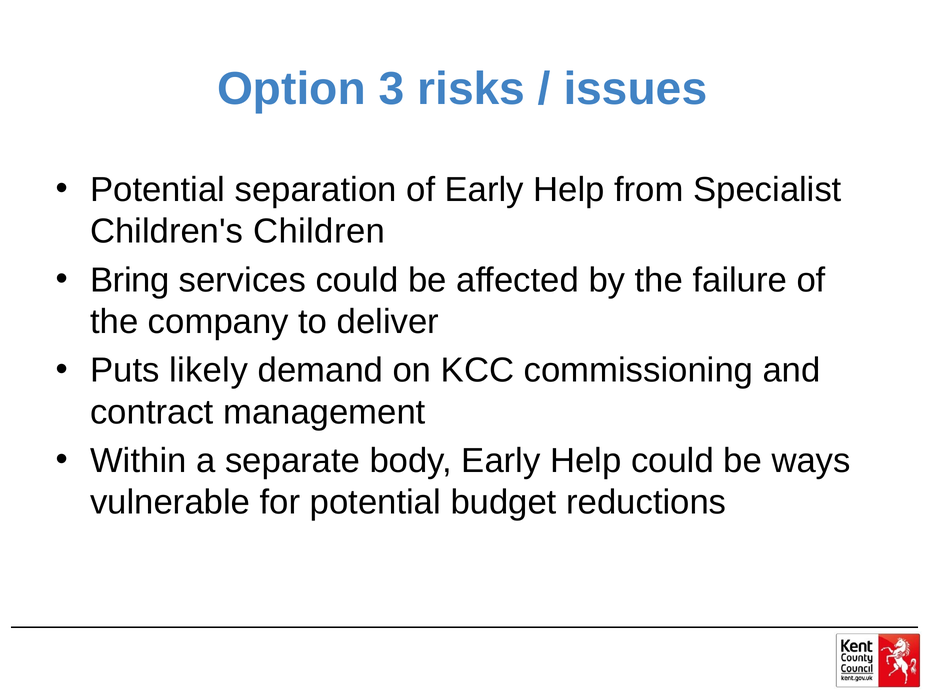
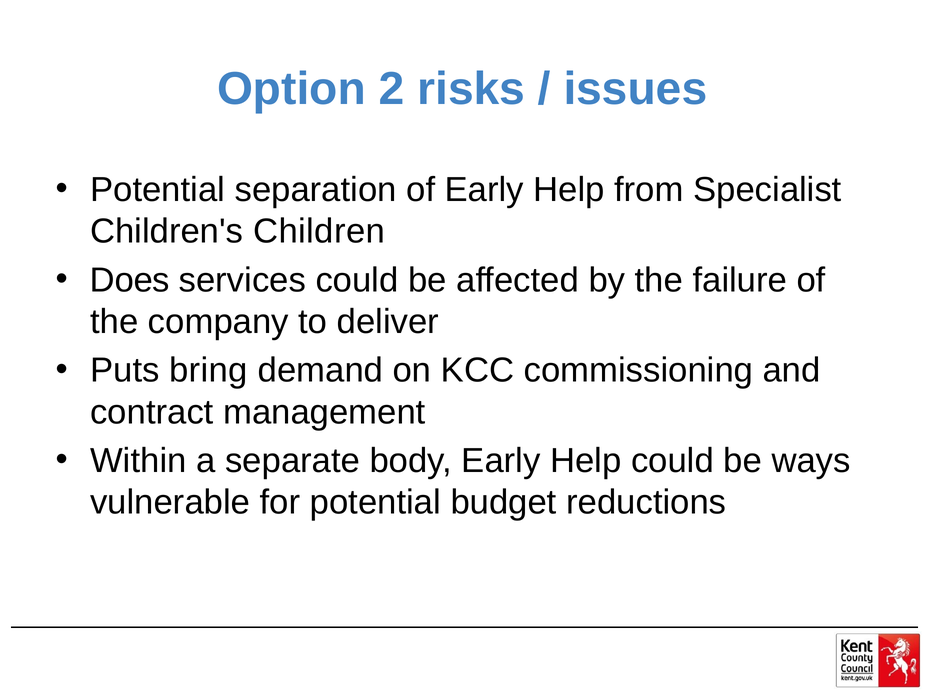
3: 3 -> 2 (392, 89)
Bring: Bring -> Does (130, 280)
likely: likely -> bring (208, 370)
